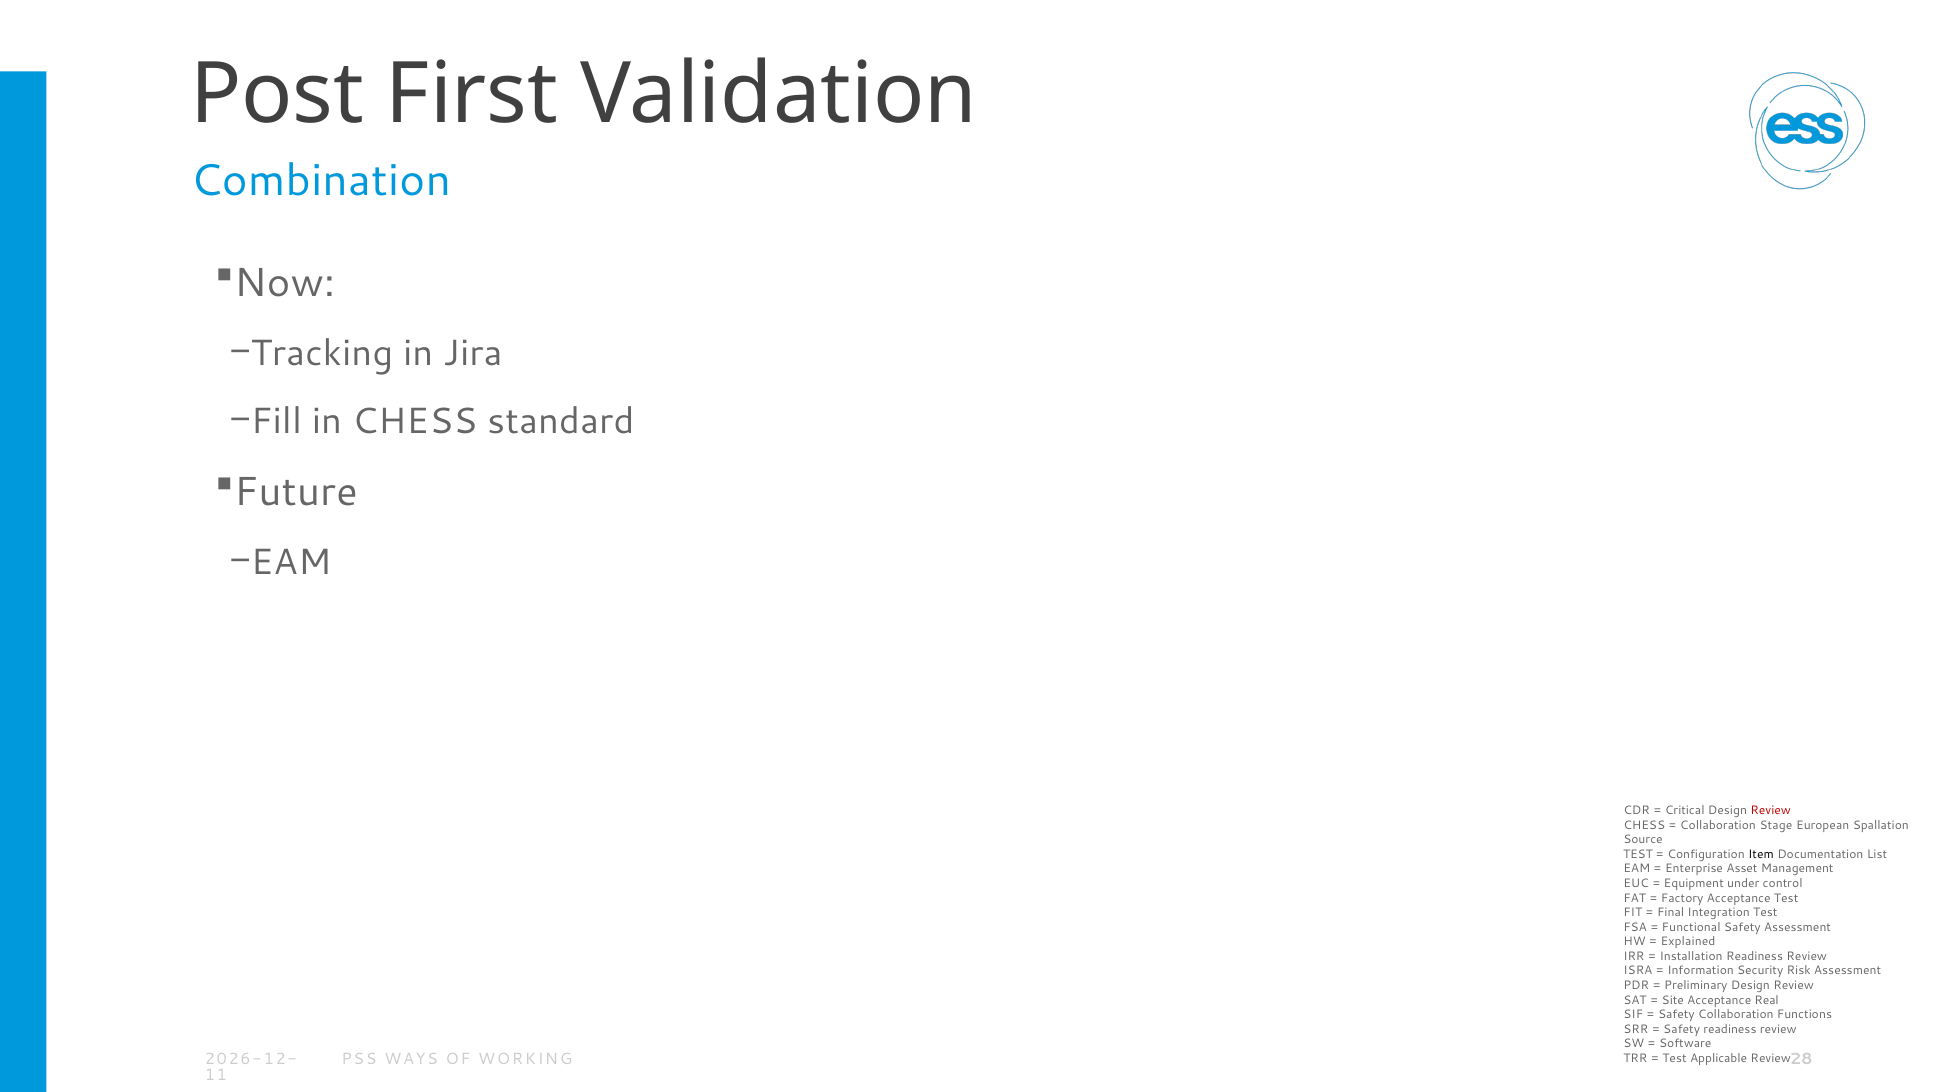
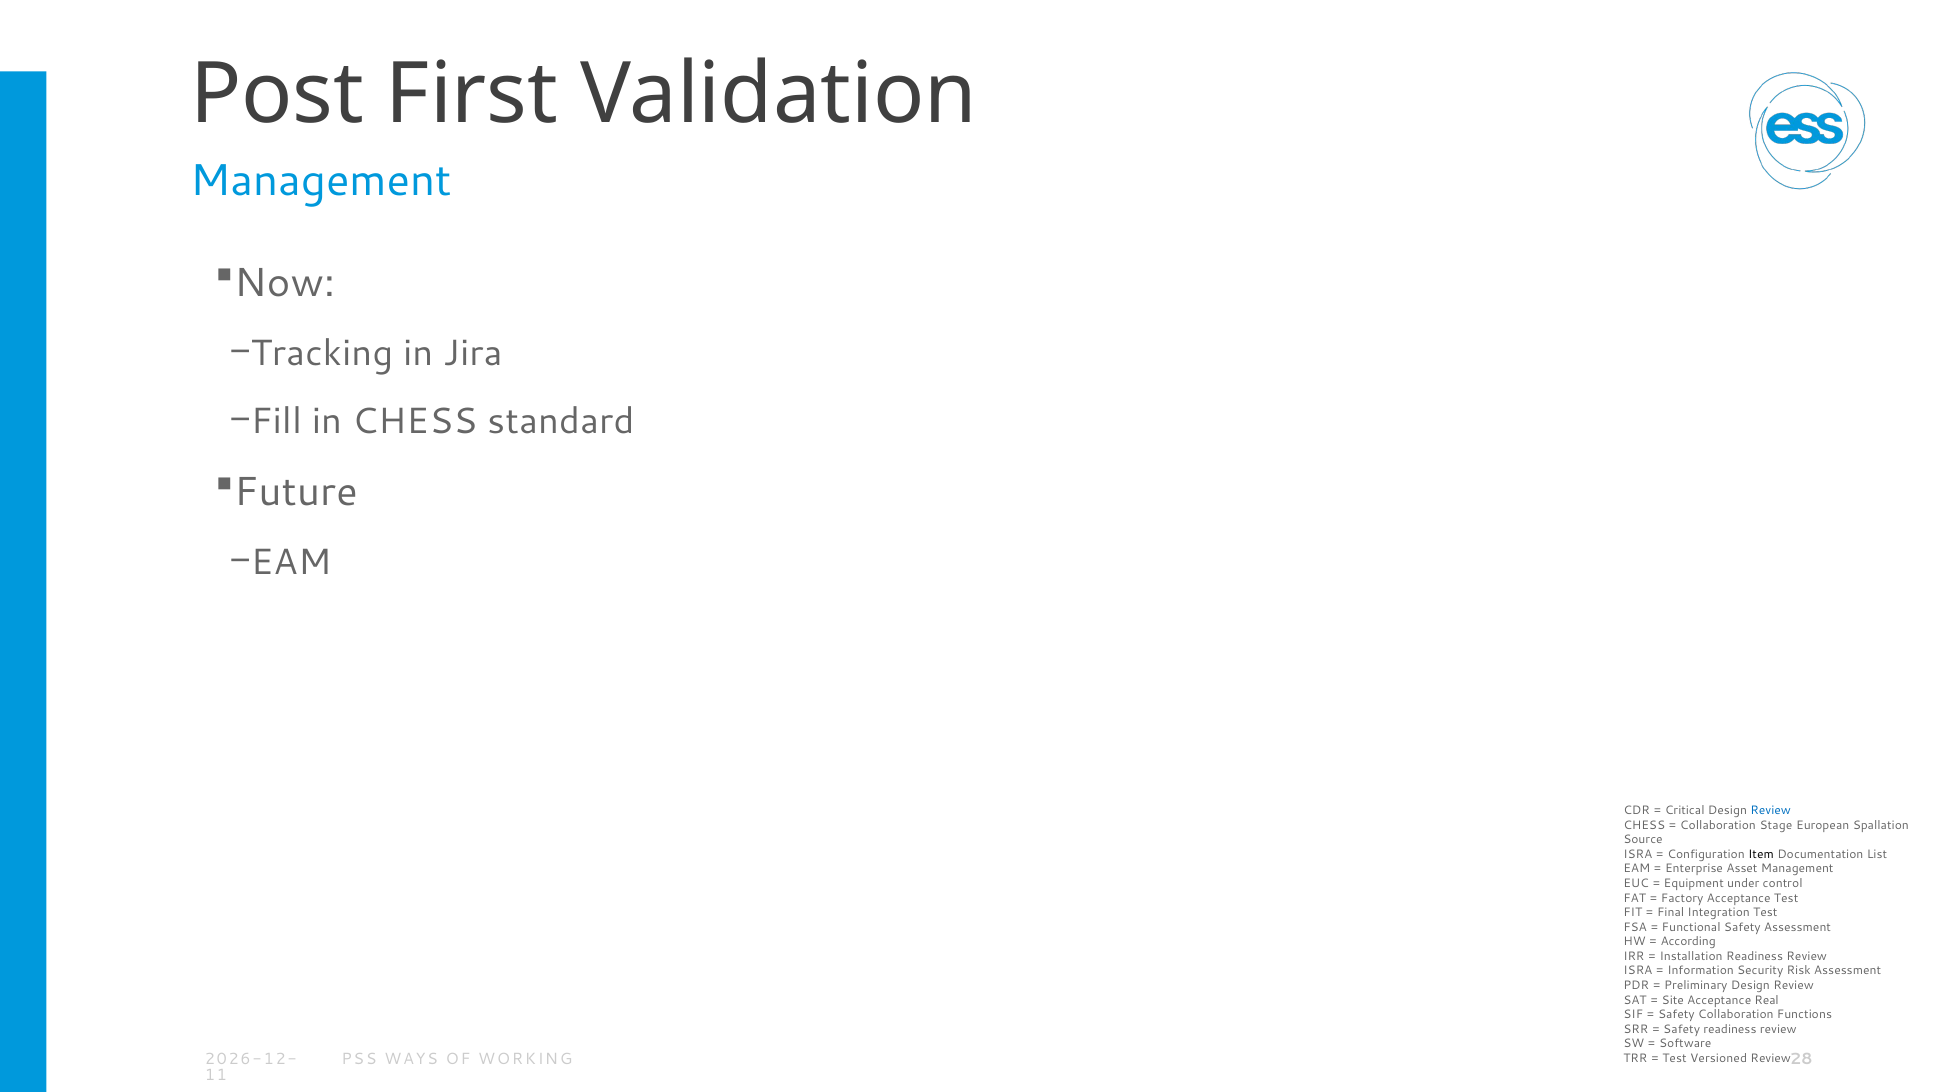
Combination: Combination -> Management (321, 181)
Review colour: red -> blue (1771, 811)
TEST: TEST -> ISRA (1638, 854)
Explained: Explained -> According (1688, 942)
Applicable: Applicable -> Versioned (1719, 1058)
